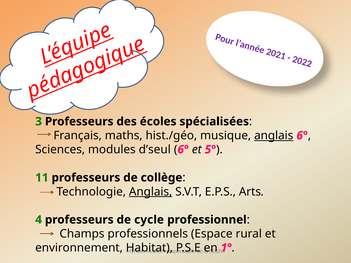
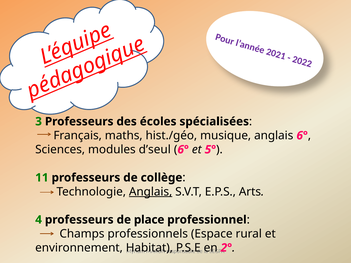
anglais underline: present -> none (274, 136)
cycle: cycle -> place (149, 220)
1°: 1° -> 2° (226, 248)
